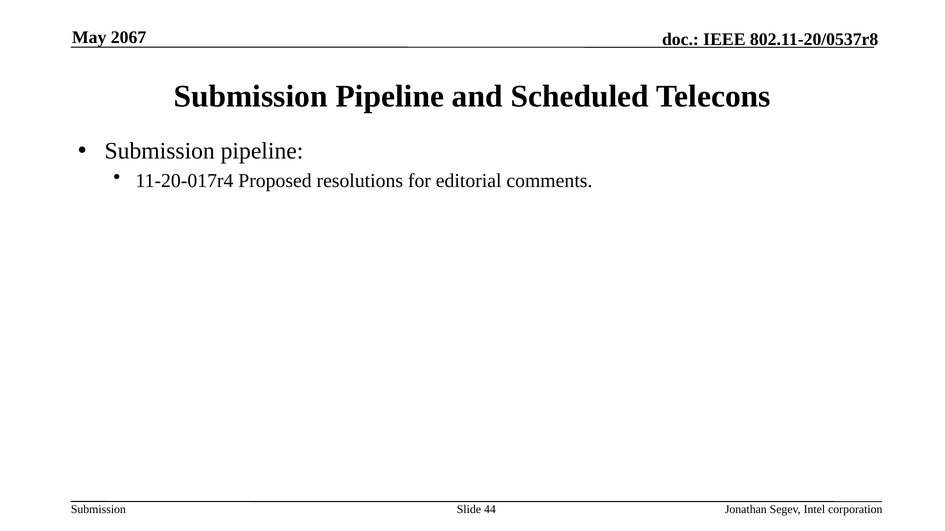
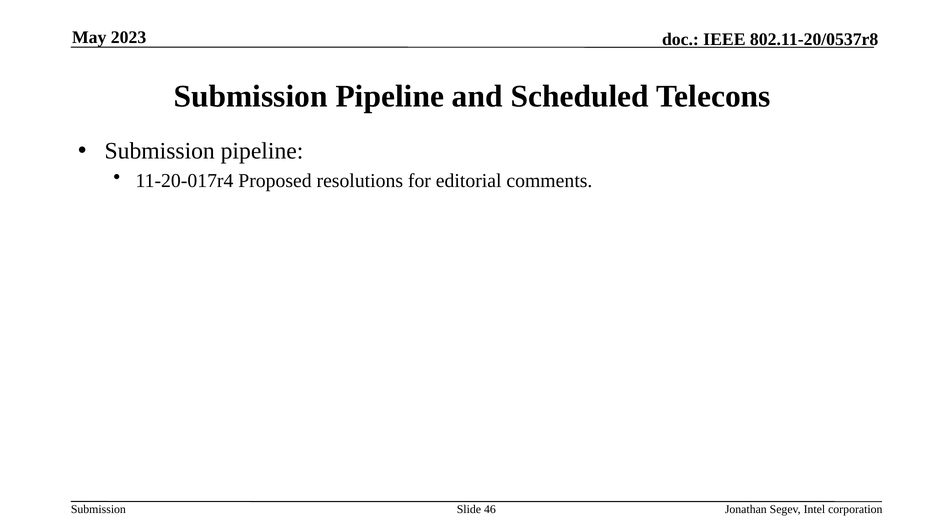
2067: 2067 -> 2023 (129, 38)
44: 44 -> 46 (490, 510)
